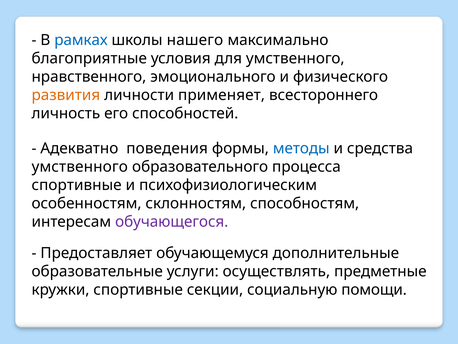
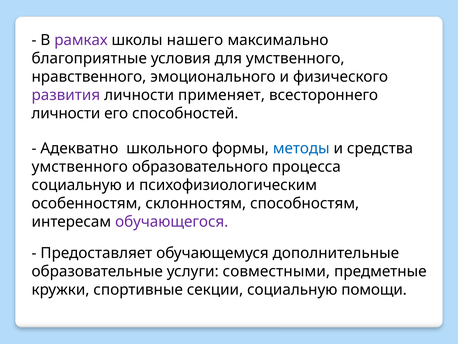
рамках colour: blue -> purple (81, 40)
развития colour: orange -> purple (66, 95)
личность: личность -> личности (66, 113)
поведения: поведения -> школьного (167, 148)
спортивные: спортивные -> социальную (77, 185)
осуществлять: осуществлять -> совместными (276, 271)
